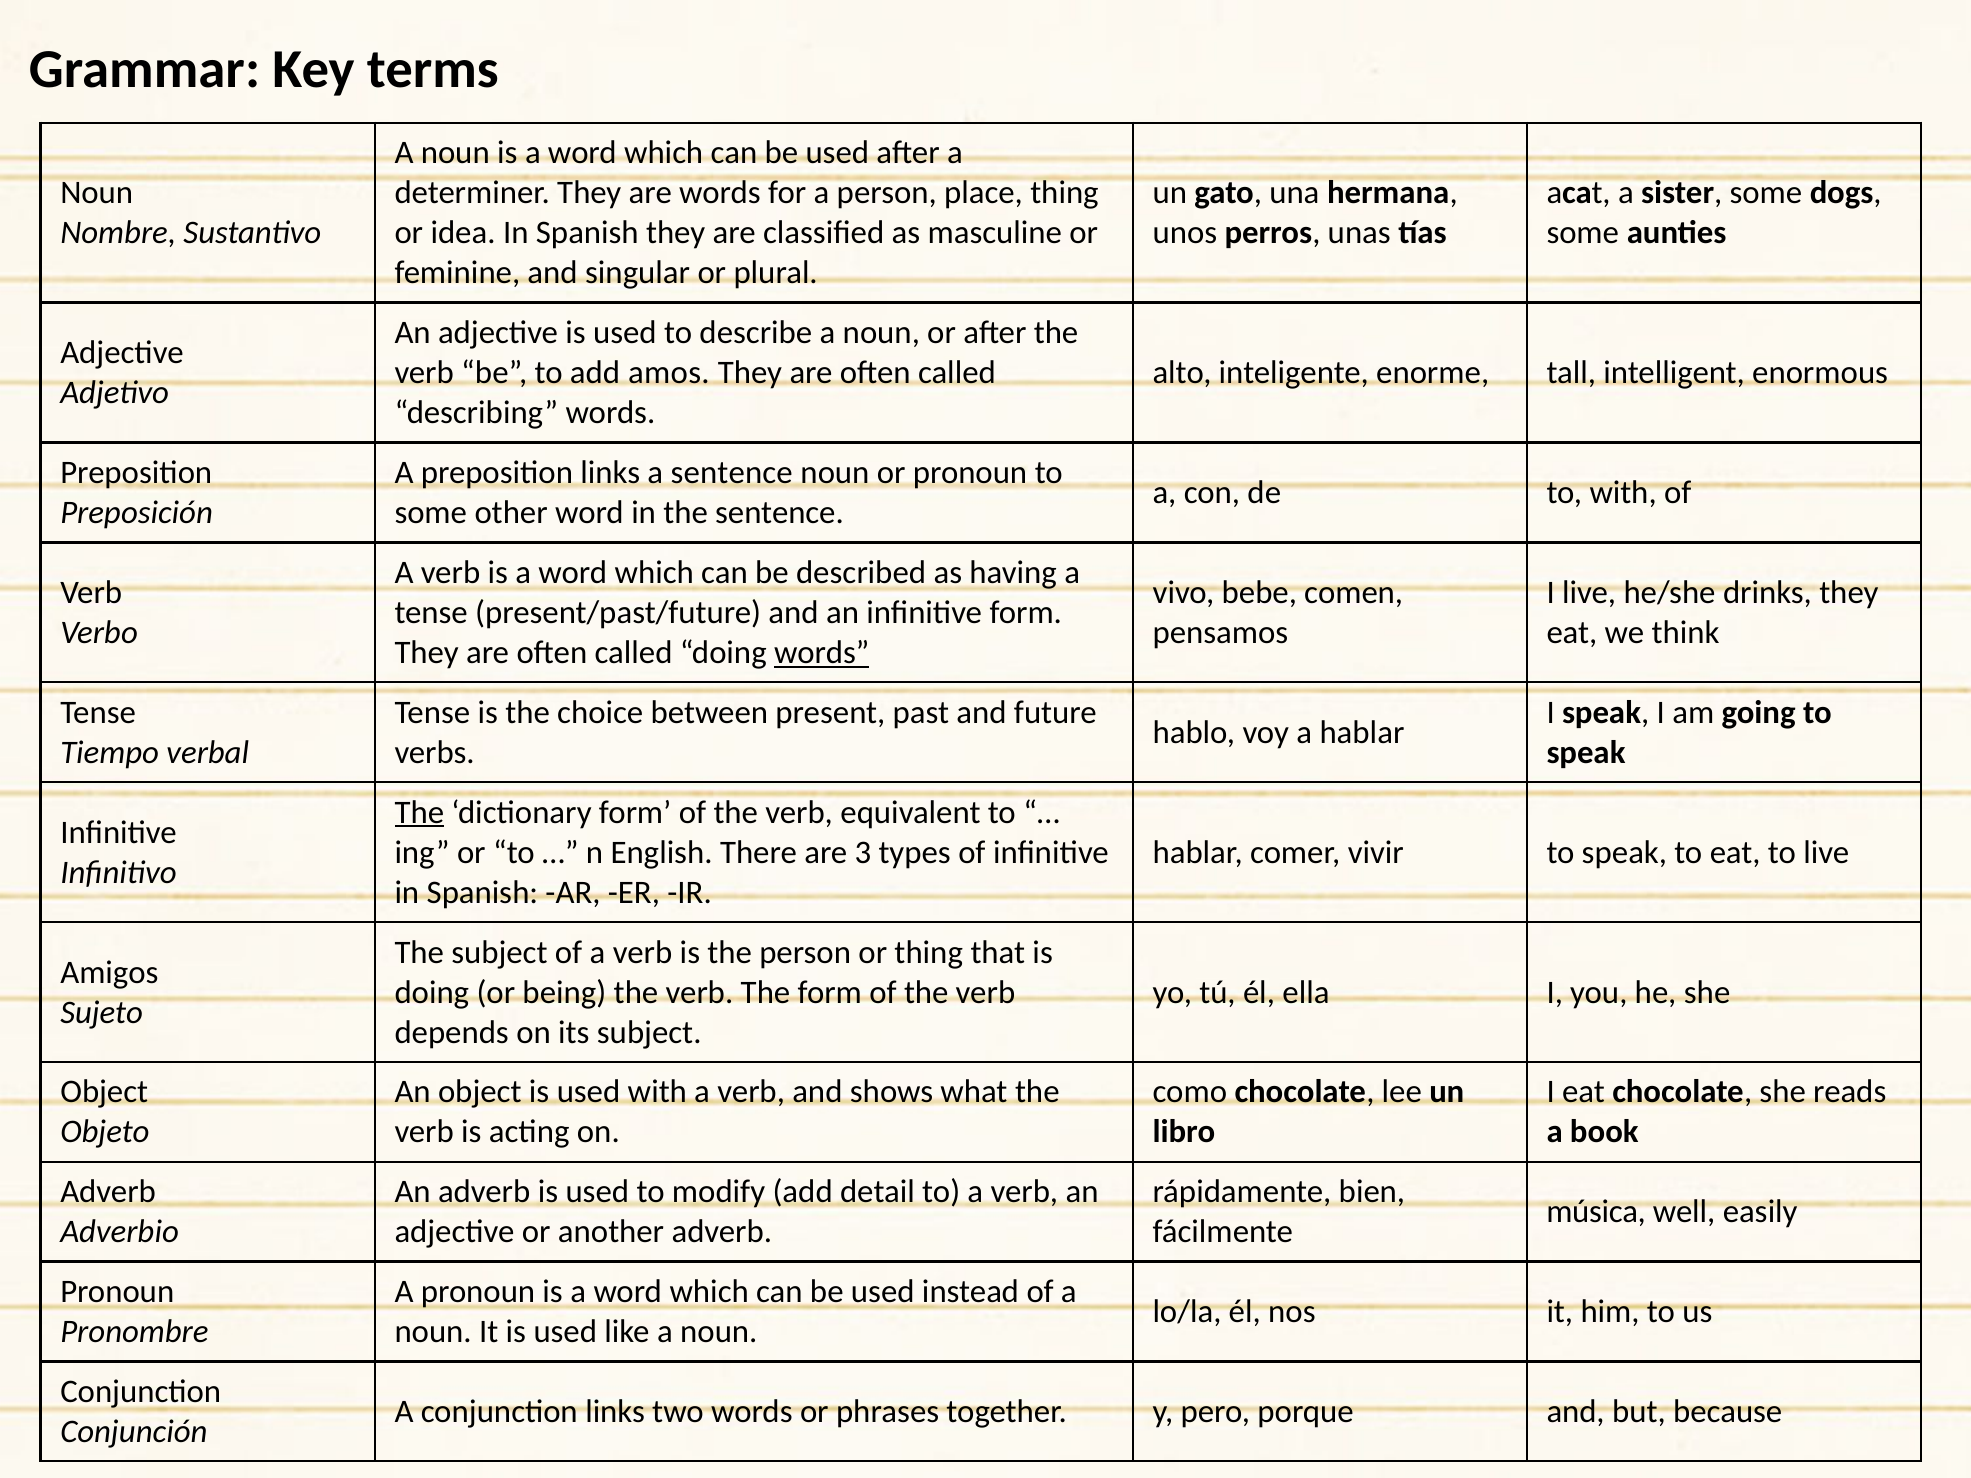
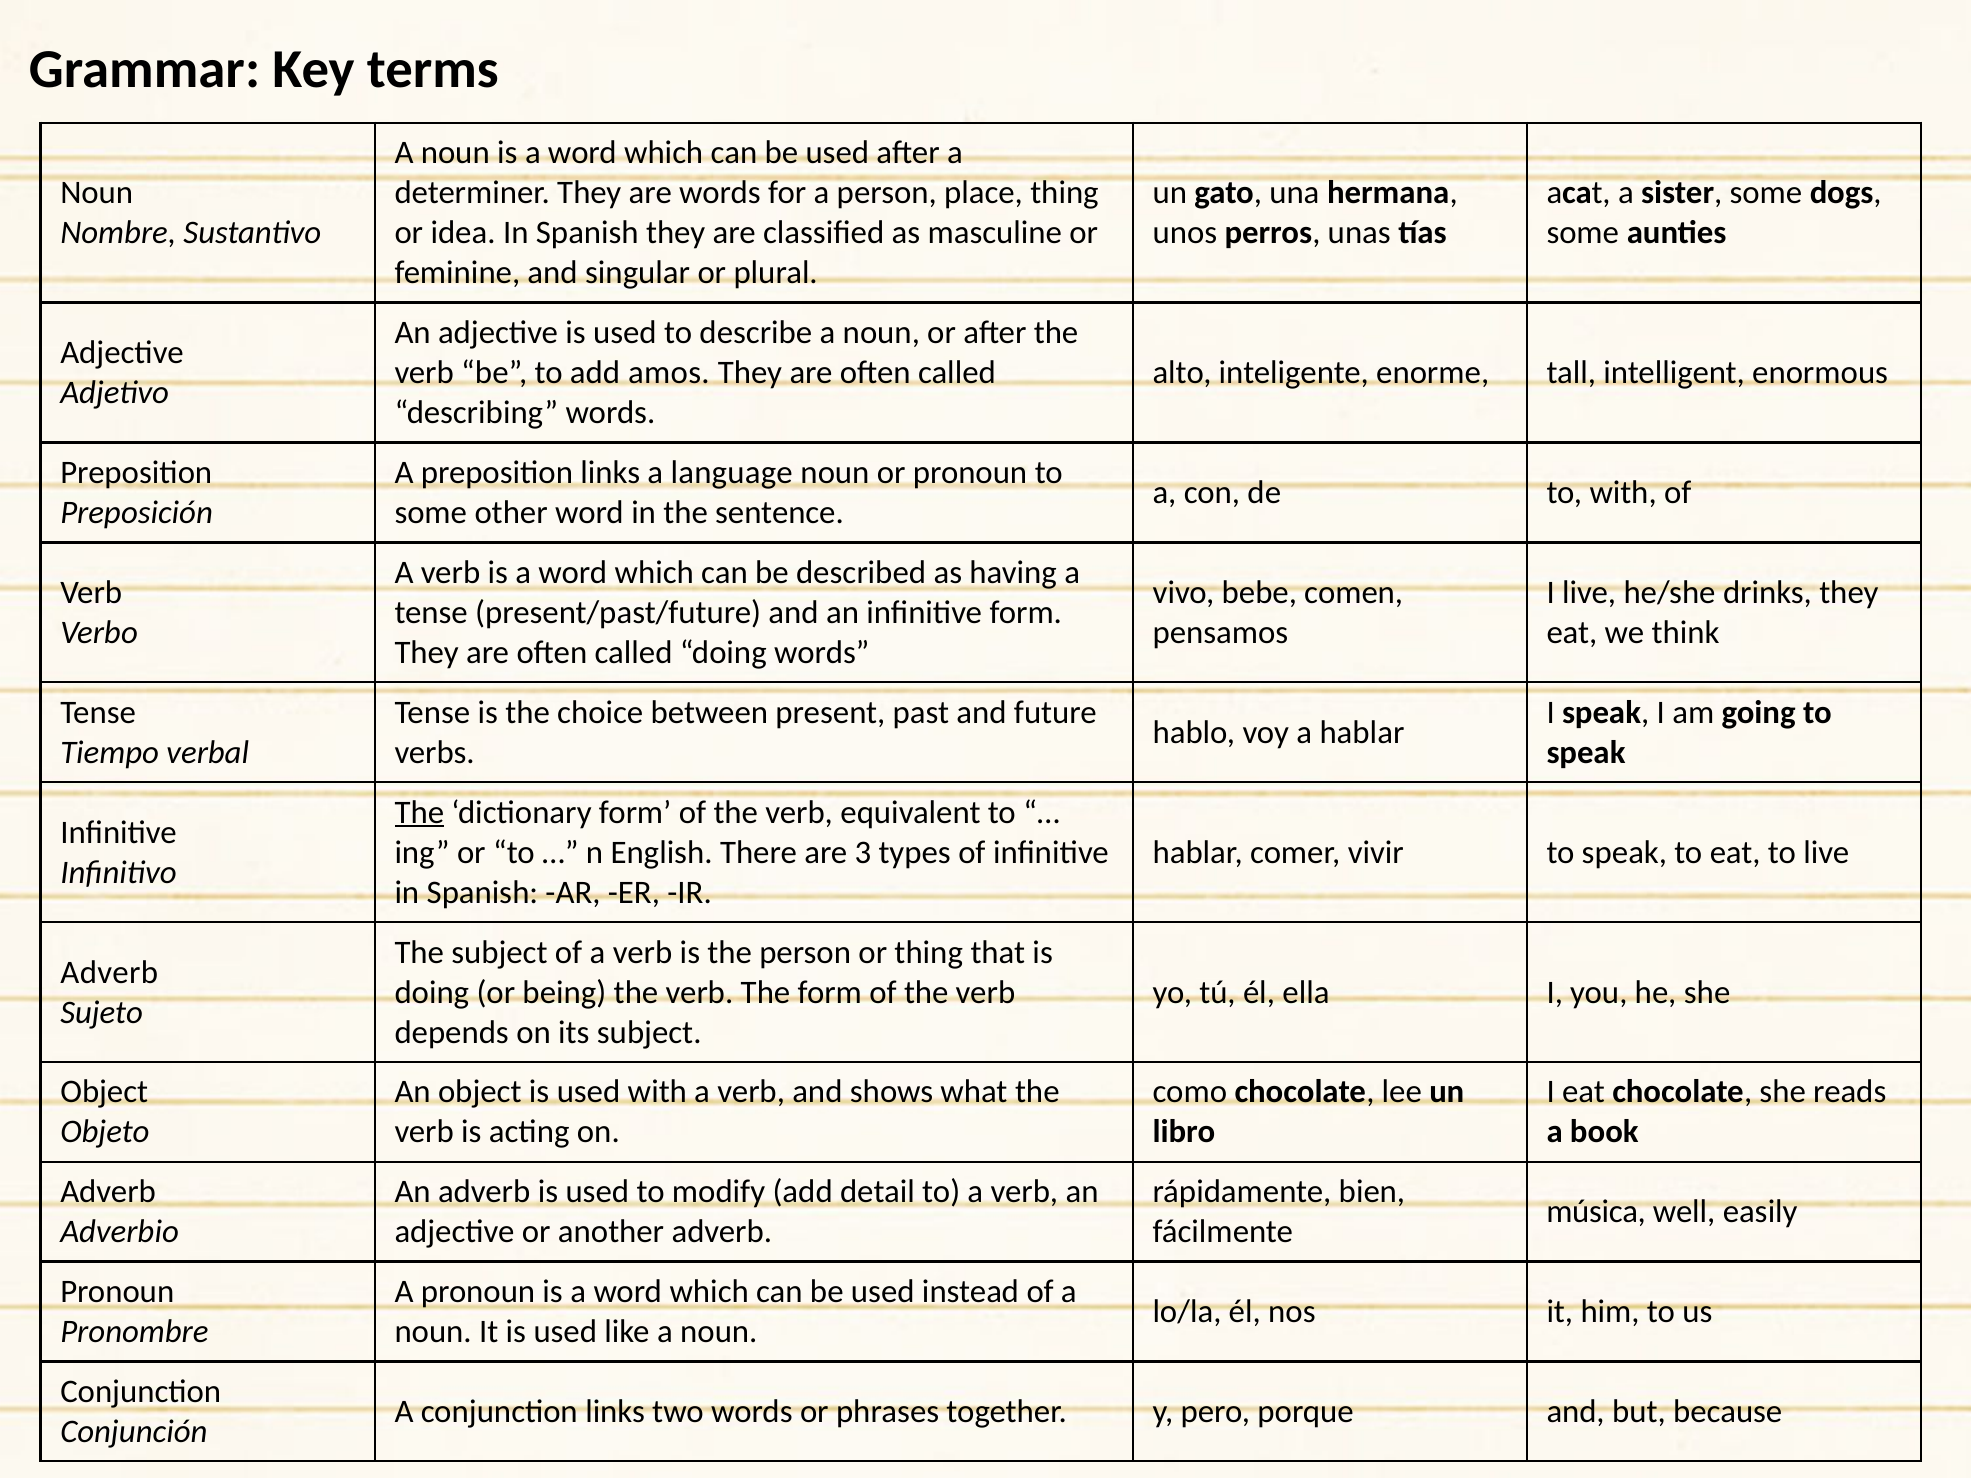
a sentence: sentence -> language (732, 473)
words underline: present -> none (822, 653)
Amigos: Amigos -> Adverb (109, 972)
